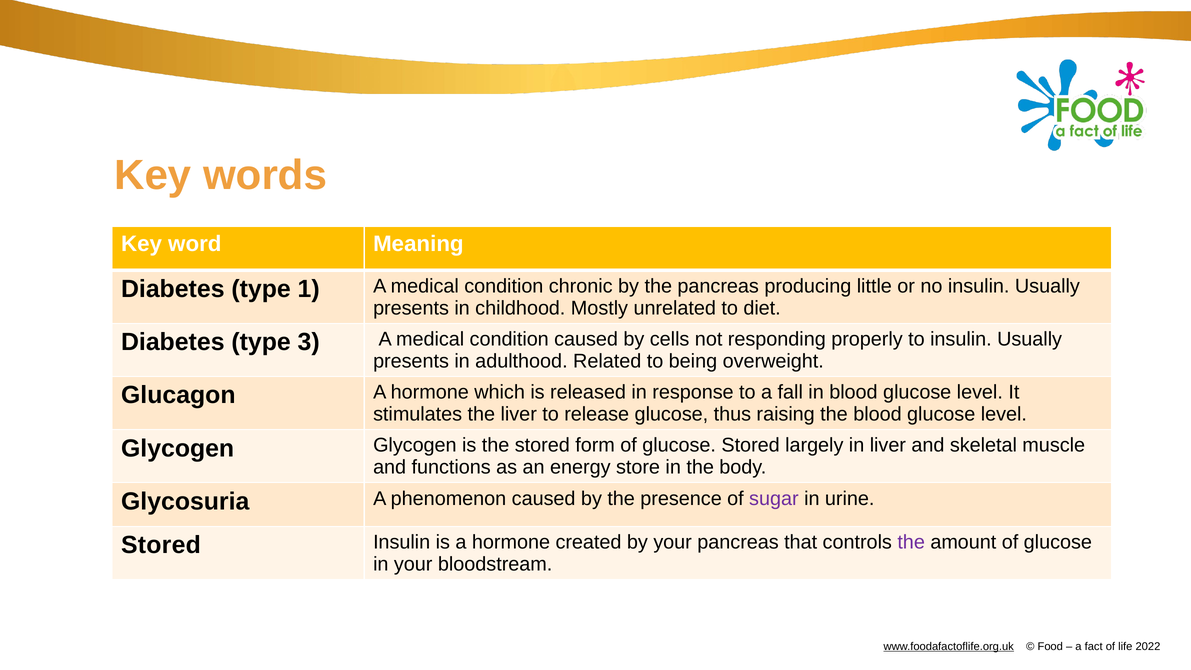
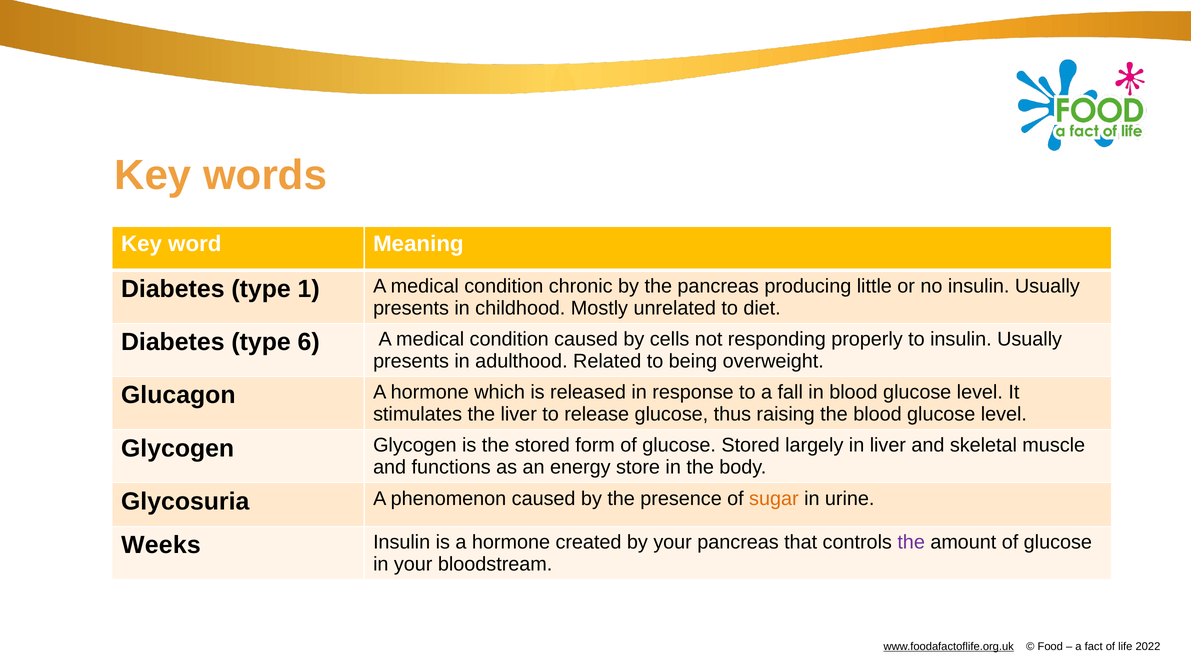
3: 3 -> 6 (309, 342)
sugar colour: purple -> orange (774, 498)
Stored: Stored -> Weeks (161, 545)
